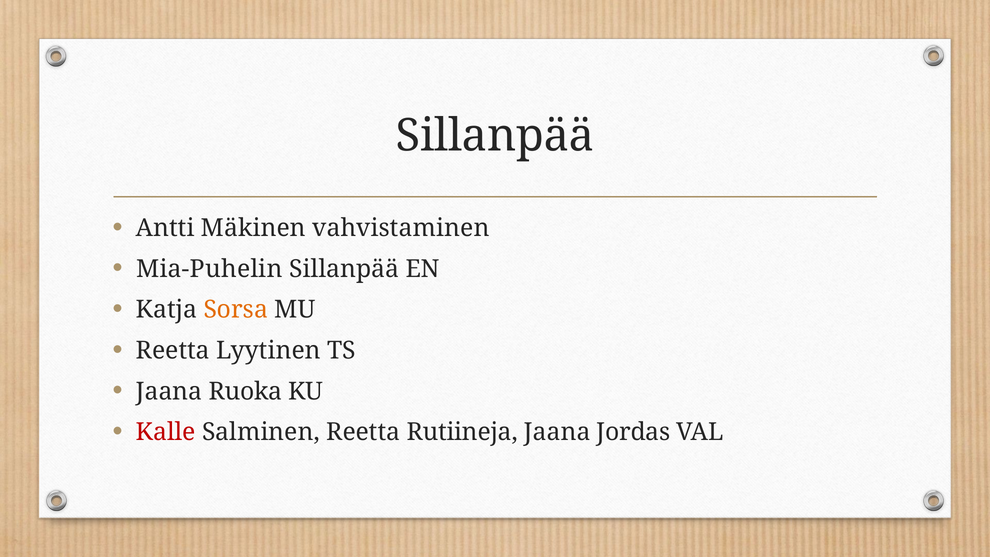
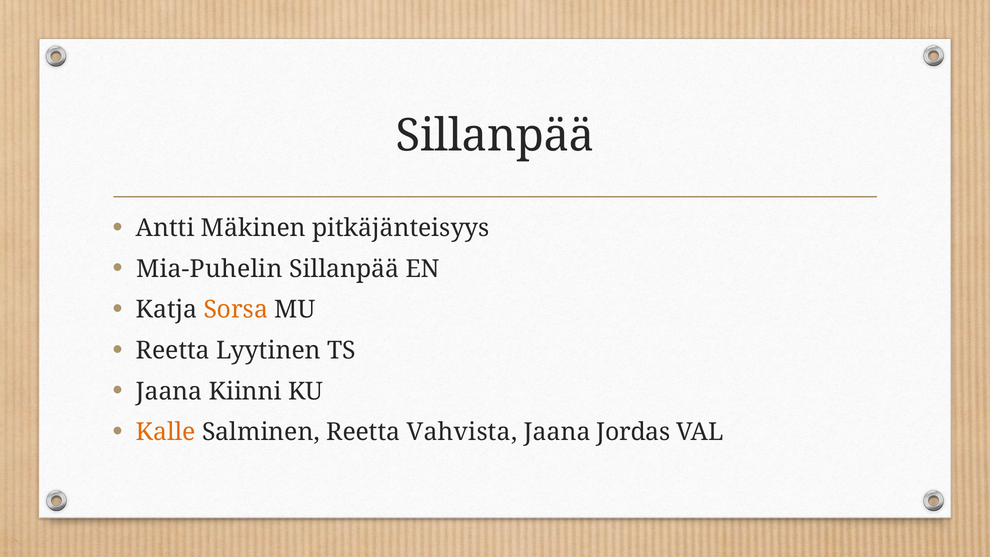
vahvistaminen: vahvistaminen -> pitkäjänteisyys (401, 228)
Ruoka: Ruoka -> Kiinni (245, 391)
Kalle colour: red -> orange (166, 432)
Rutiineja: Rutiineja -> Vahvista (462, 432)
